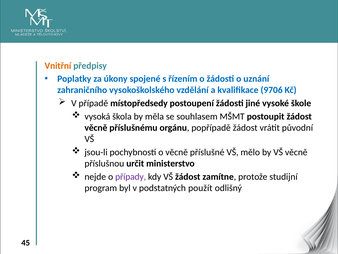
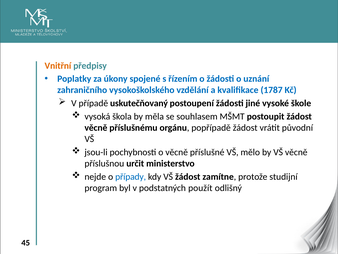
9706: 9706 -> 1787 (272, 90)
místopředsedy: místopředsedy -> uskutečňovaný (139, 103)
případy colour: purple -> blue (131, 176)
